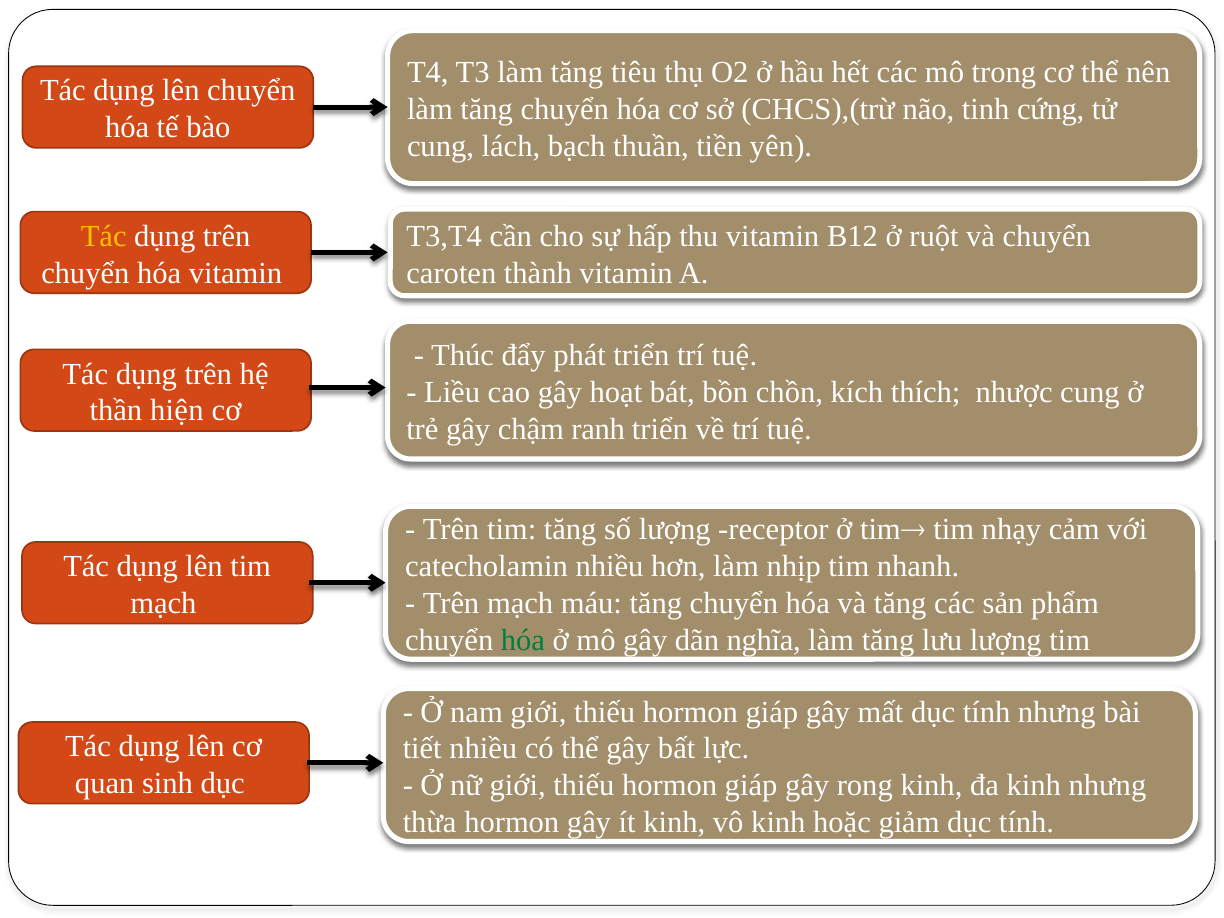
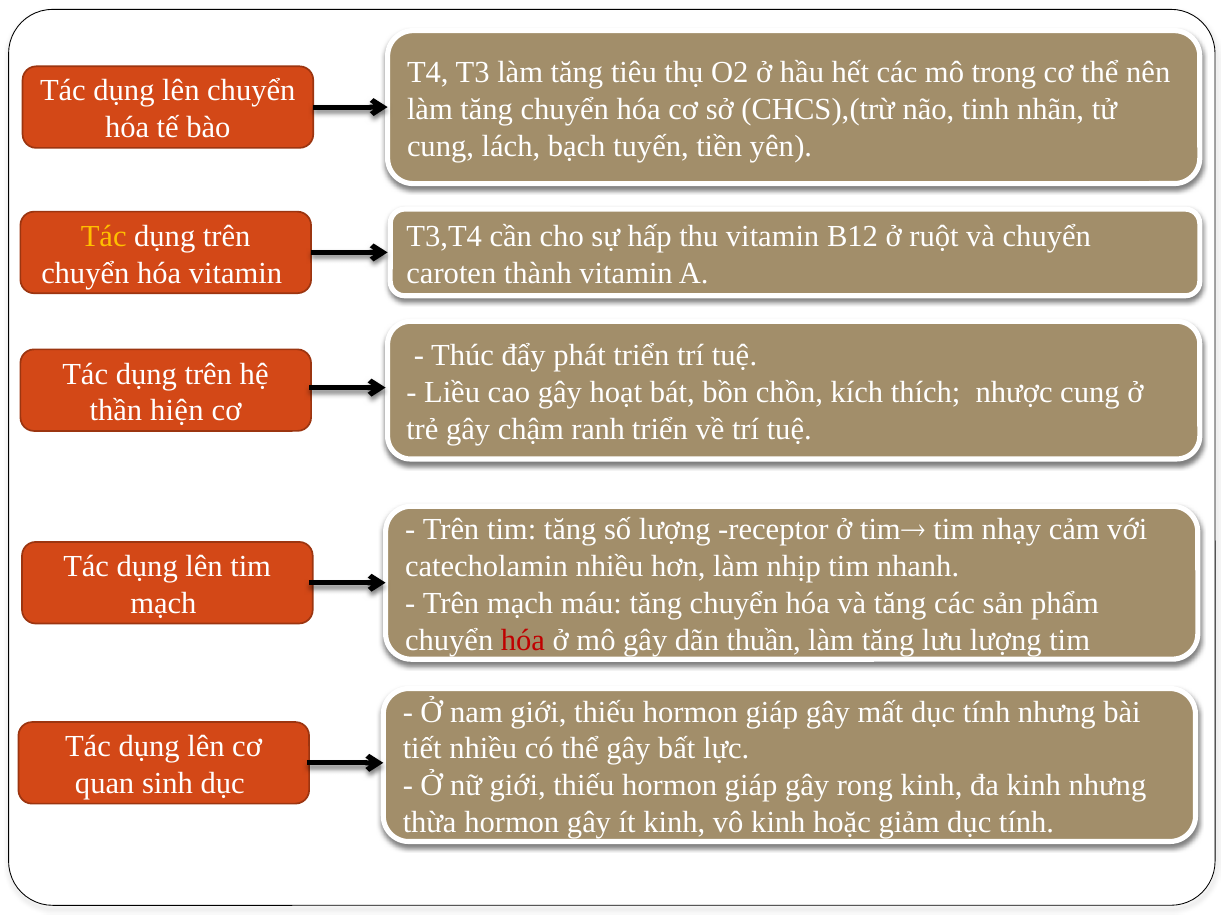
cứng: cứng -> nhãn (1051, 109)
thuần: thuần -> tuyến (651, 146)
hóa colour: green -> red (523, 640)
nghĩa: nghĩa -> thuần (764, 640)
